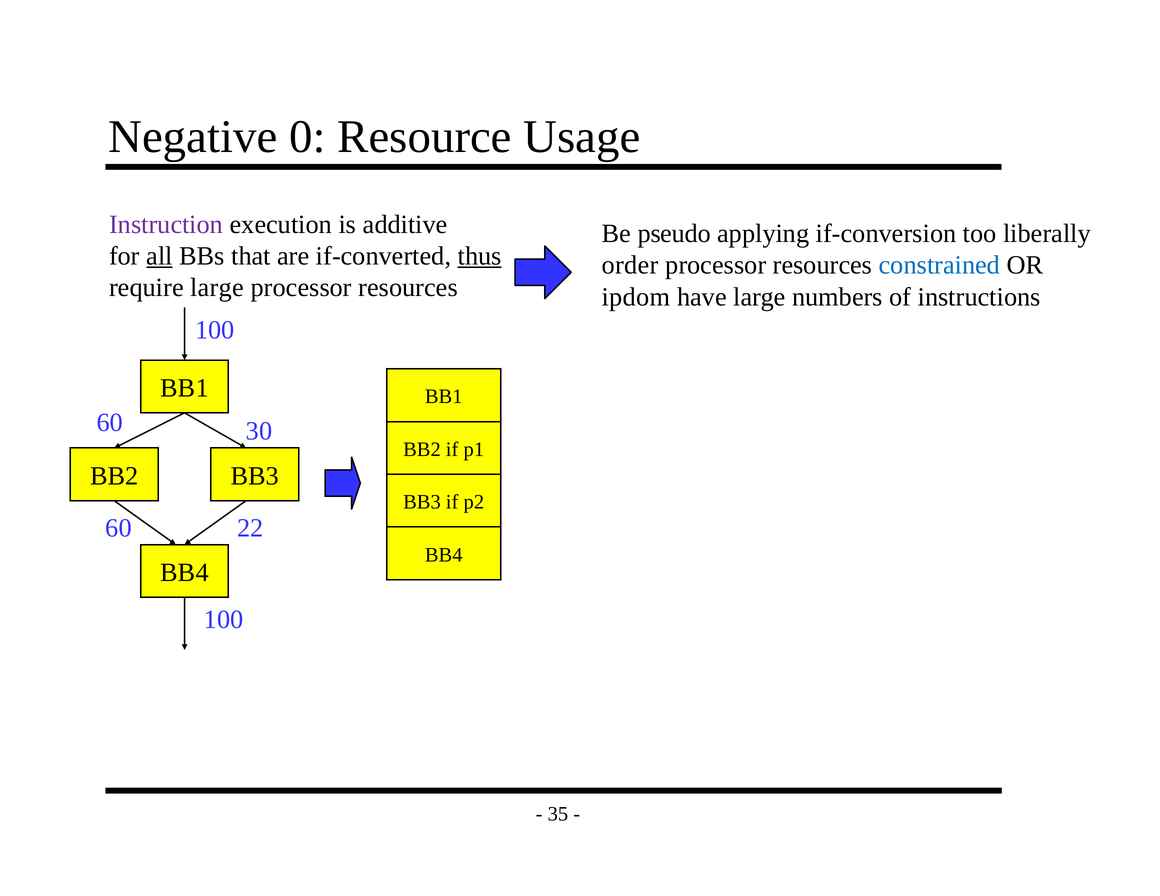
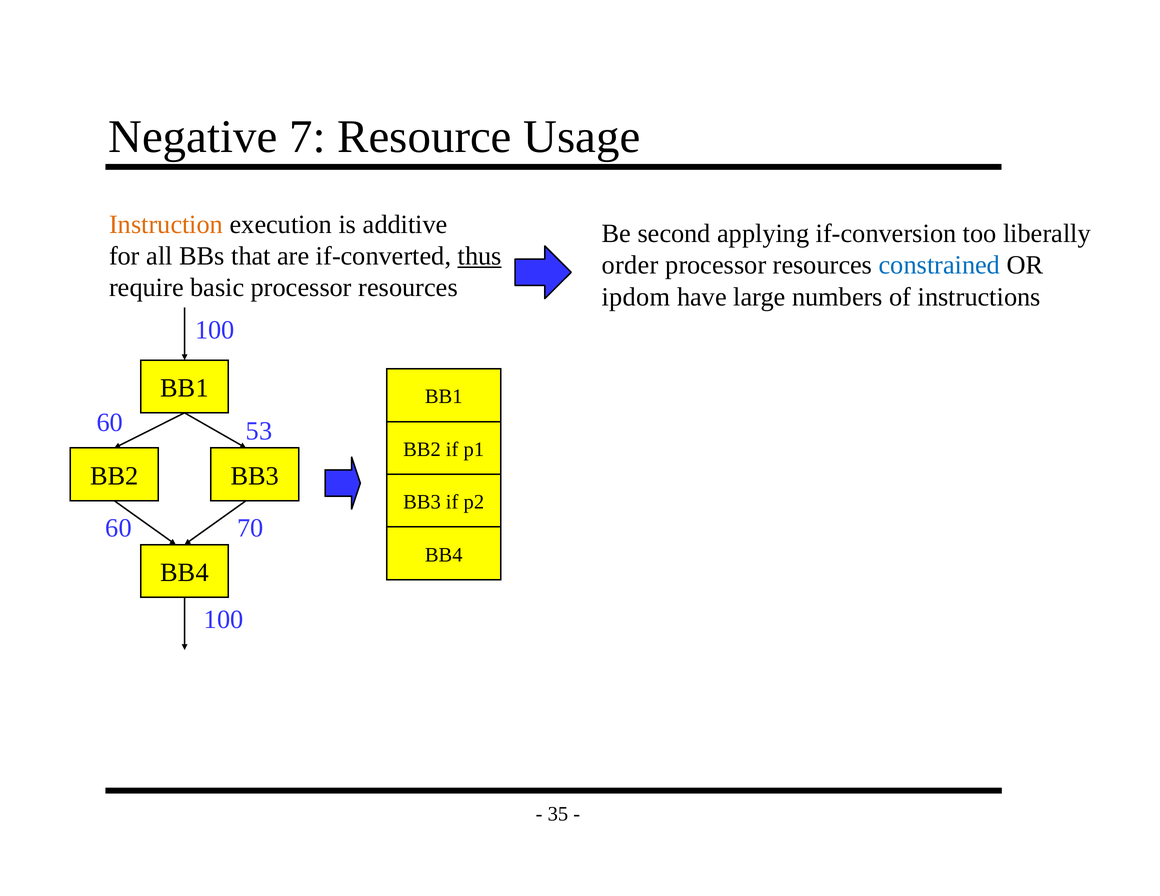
0: 0 -> 7 (307, 137)
Instruction colour: purple -> orange (166, 225)
pseudo: pseudo -> second (674, 234)
all underline: present -> none (160, 256)
require large: large -> basic (217, 288)
30: 30 -> 53 (259, 431)
22: 22 -> 70 (250, 528)
